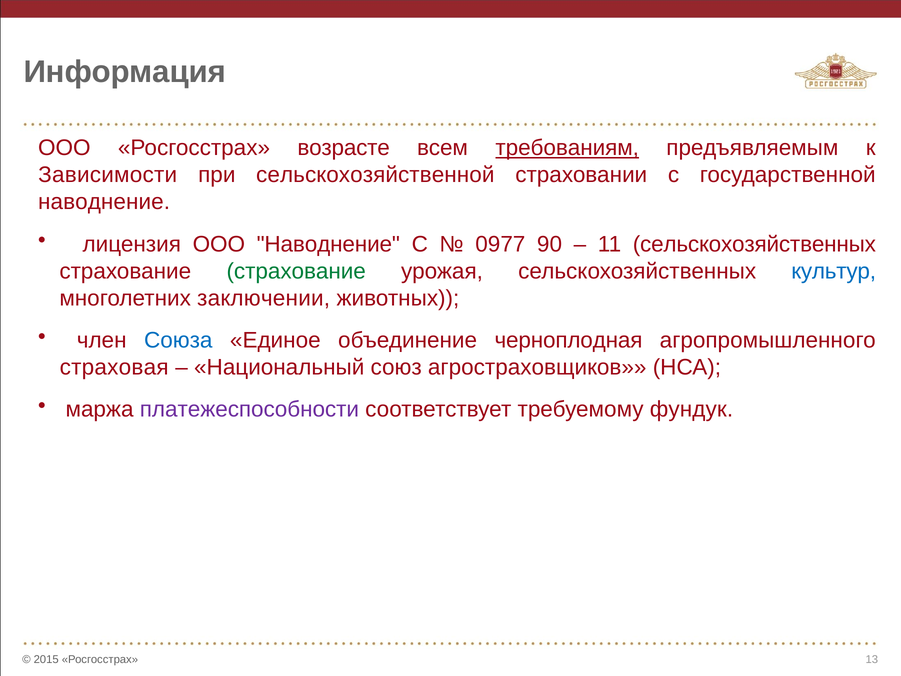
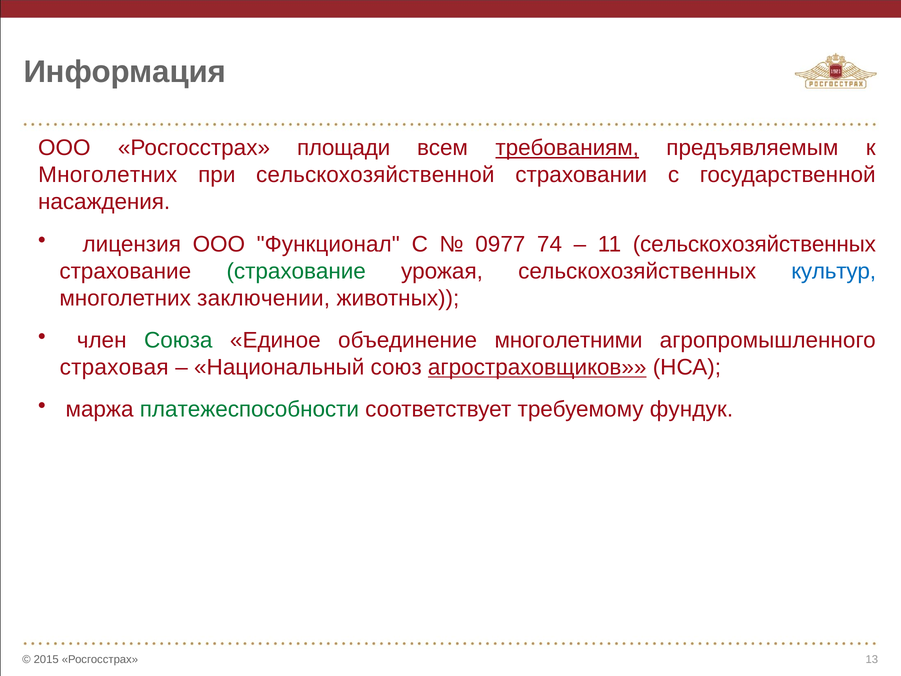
возрасте: возрасте -> площади (344, 148)
Зависимости: Зависимости -> Многолетних (108, 175)
наводнение: наводнение -> насаждения (104, 202)
ООО Наводнение: Наводнение -> Функционал (328, 244)
90: 90 -> 74 (550, 244)
Союза colour: blue -> green (178, 340)
черноплодная: черноплодная -> многолетними (569, 340)
агростраховщиков underline: none -> present (537, 367)
платежеспособности colour: purple -> green (249, 409)
